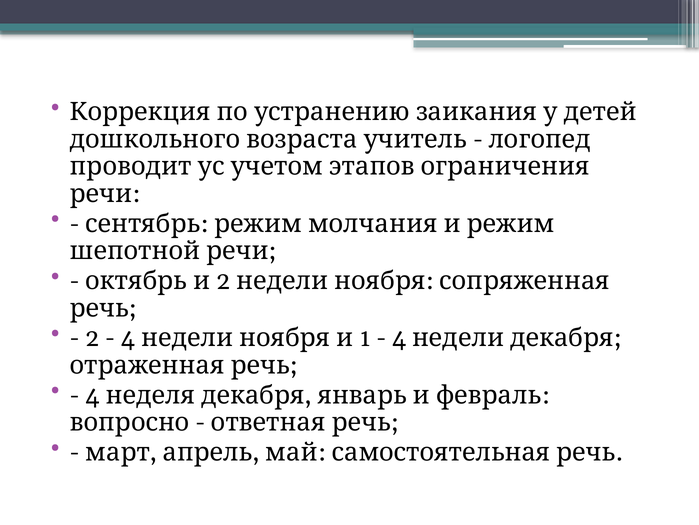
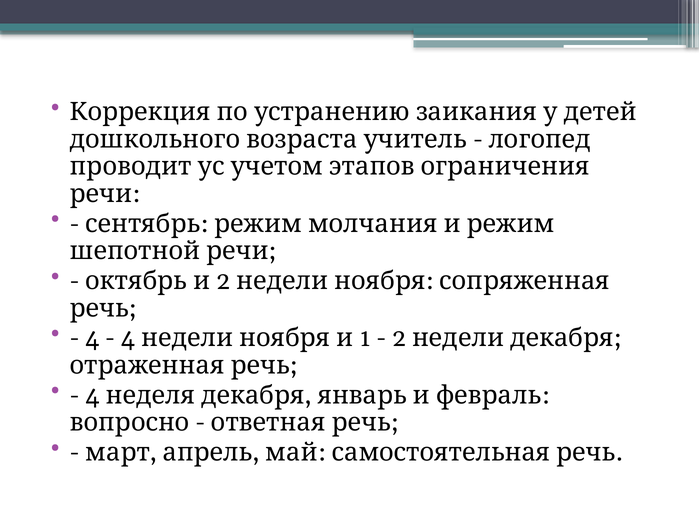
2: 2 -> 4 (92, 338)
4: 4 -> 2 (399, 338)
